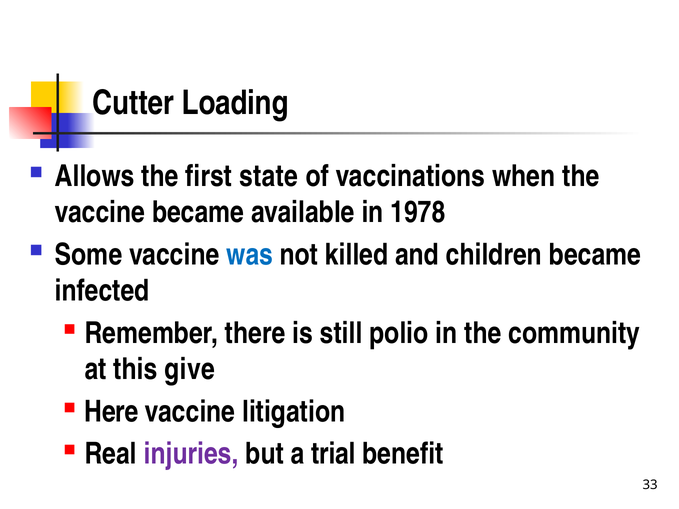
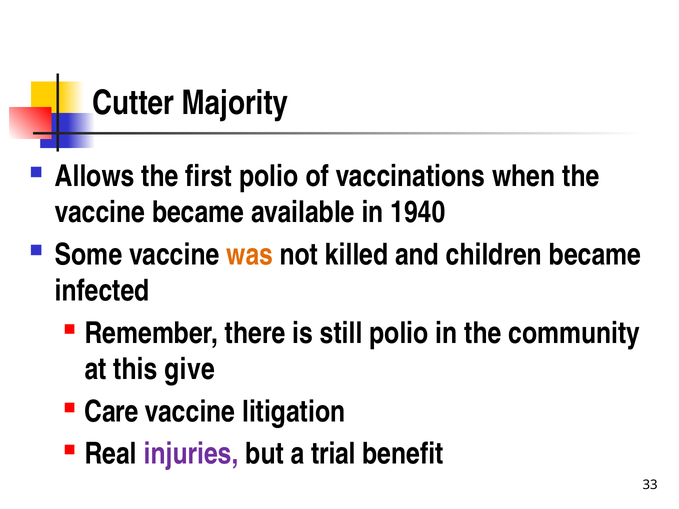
Loading: Loading -> Majority (235, 103)
first state: state -> polio (269, 176)
1978: 1978 -> 1940 (418, 213)
was colour: blue -> orange (250, 255)
Here: Here -> Care (112, 412)
